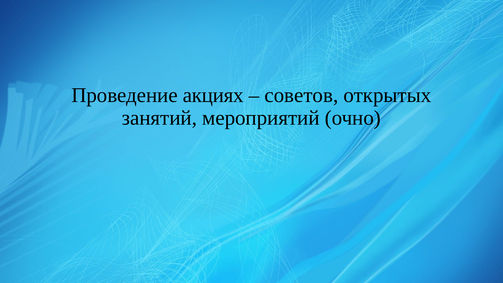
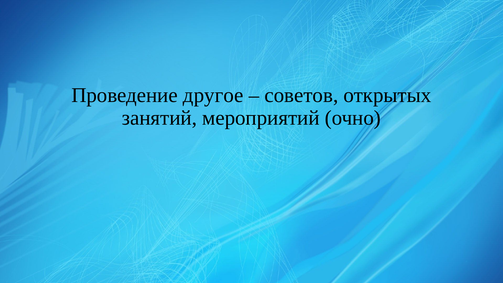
акциях: акциях -> другое (213, 95)
